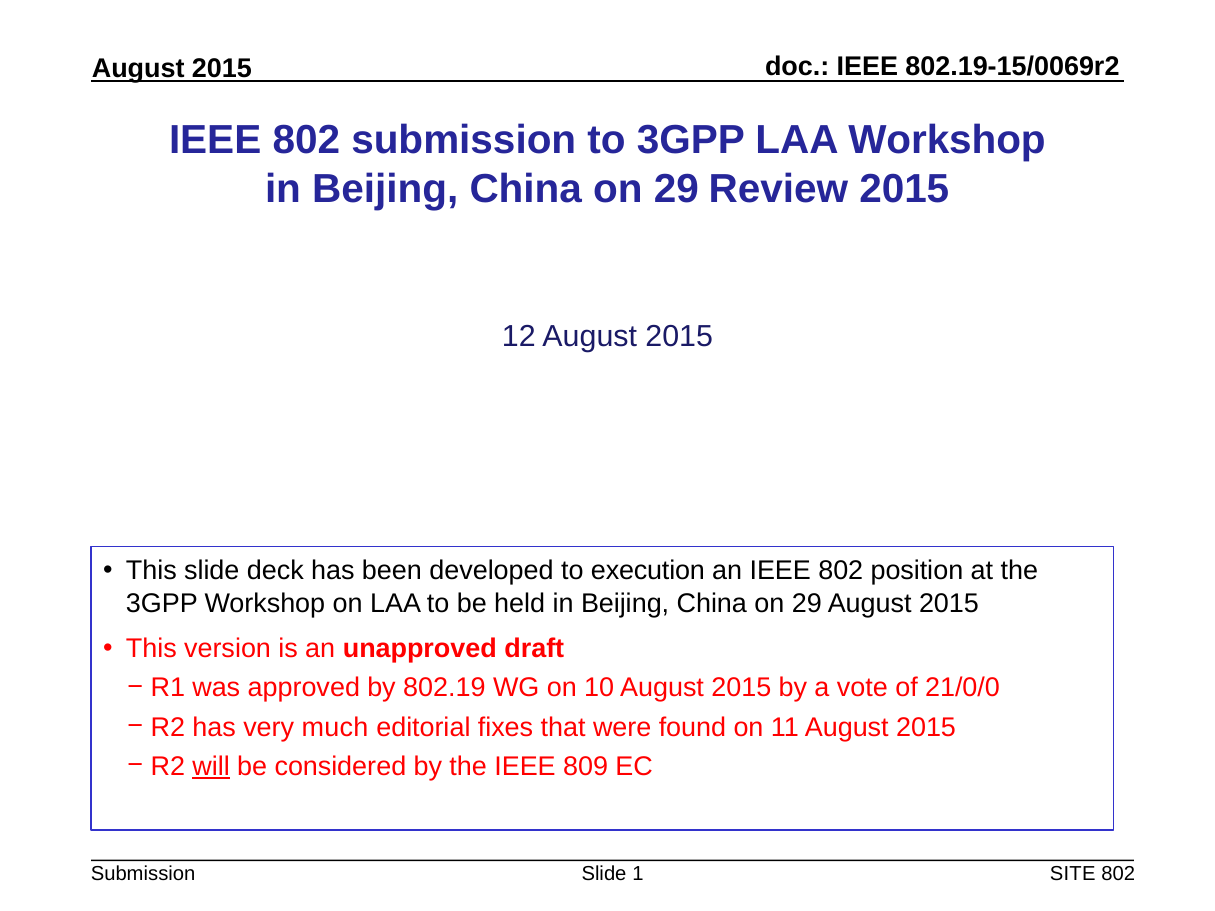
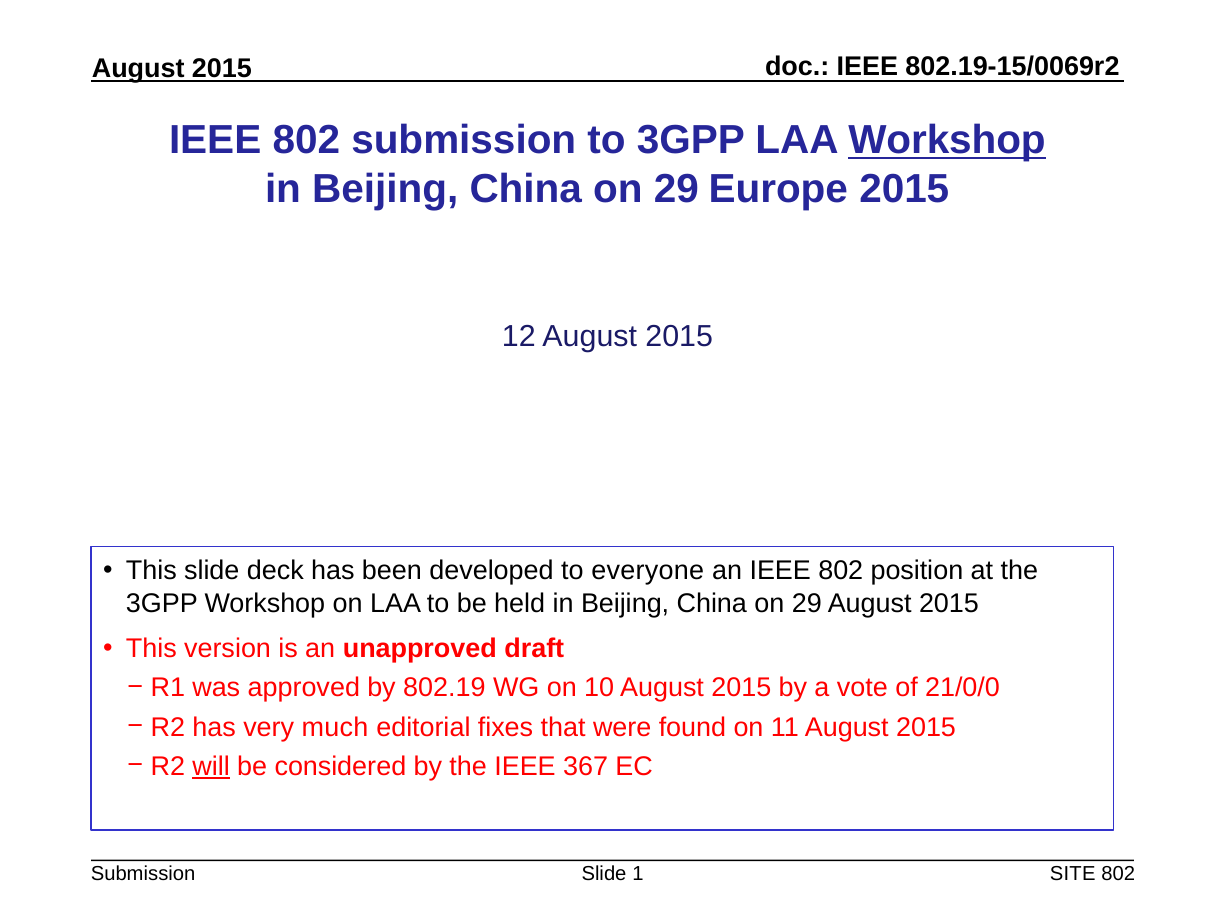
Workshop underline: none -> present (947, 141)
Review: Review -> Europe (778, 189)
execution: execution -> everyone (648, 571)
809: 809 -> 367 (586, 767)
